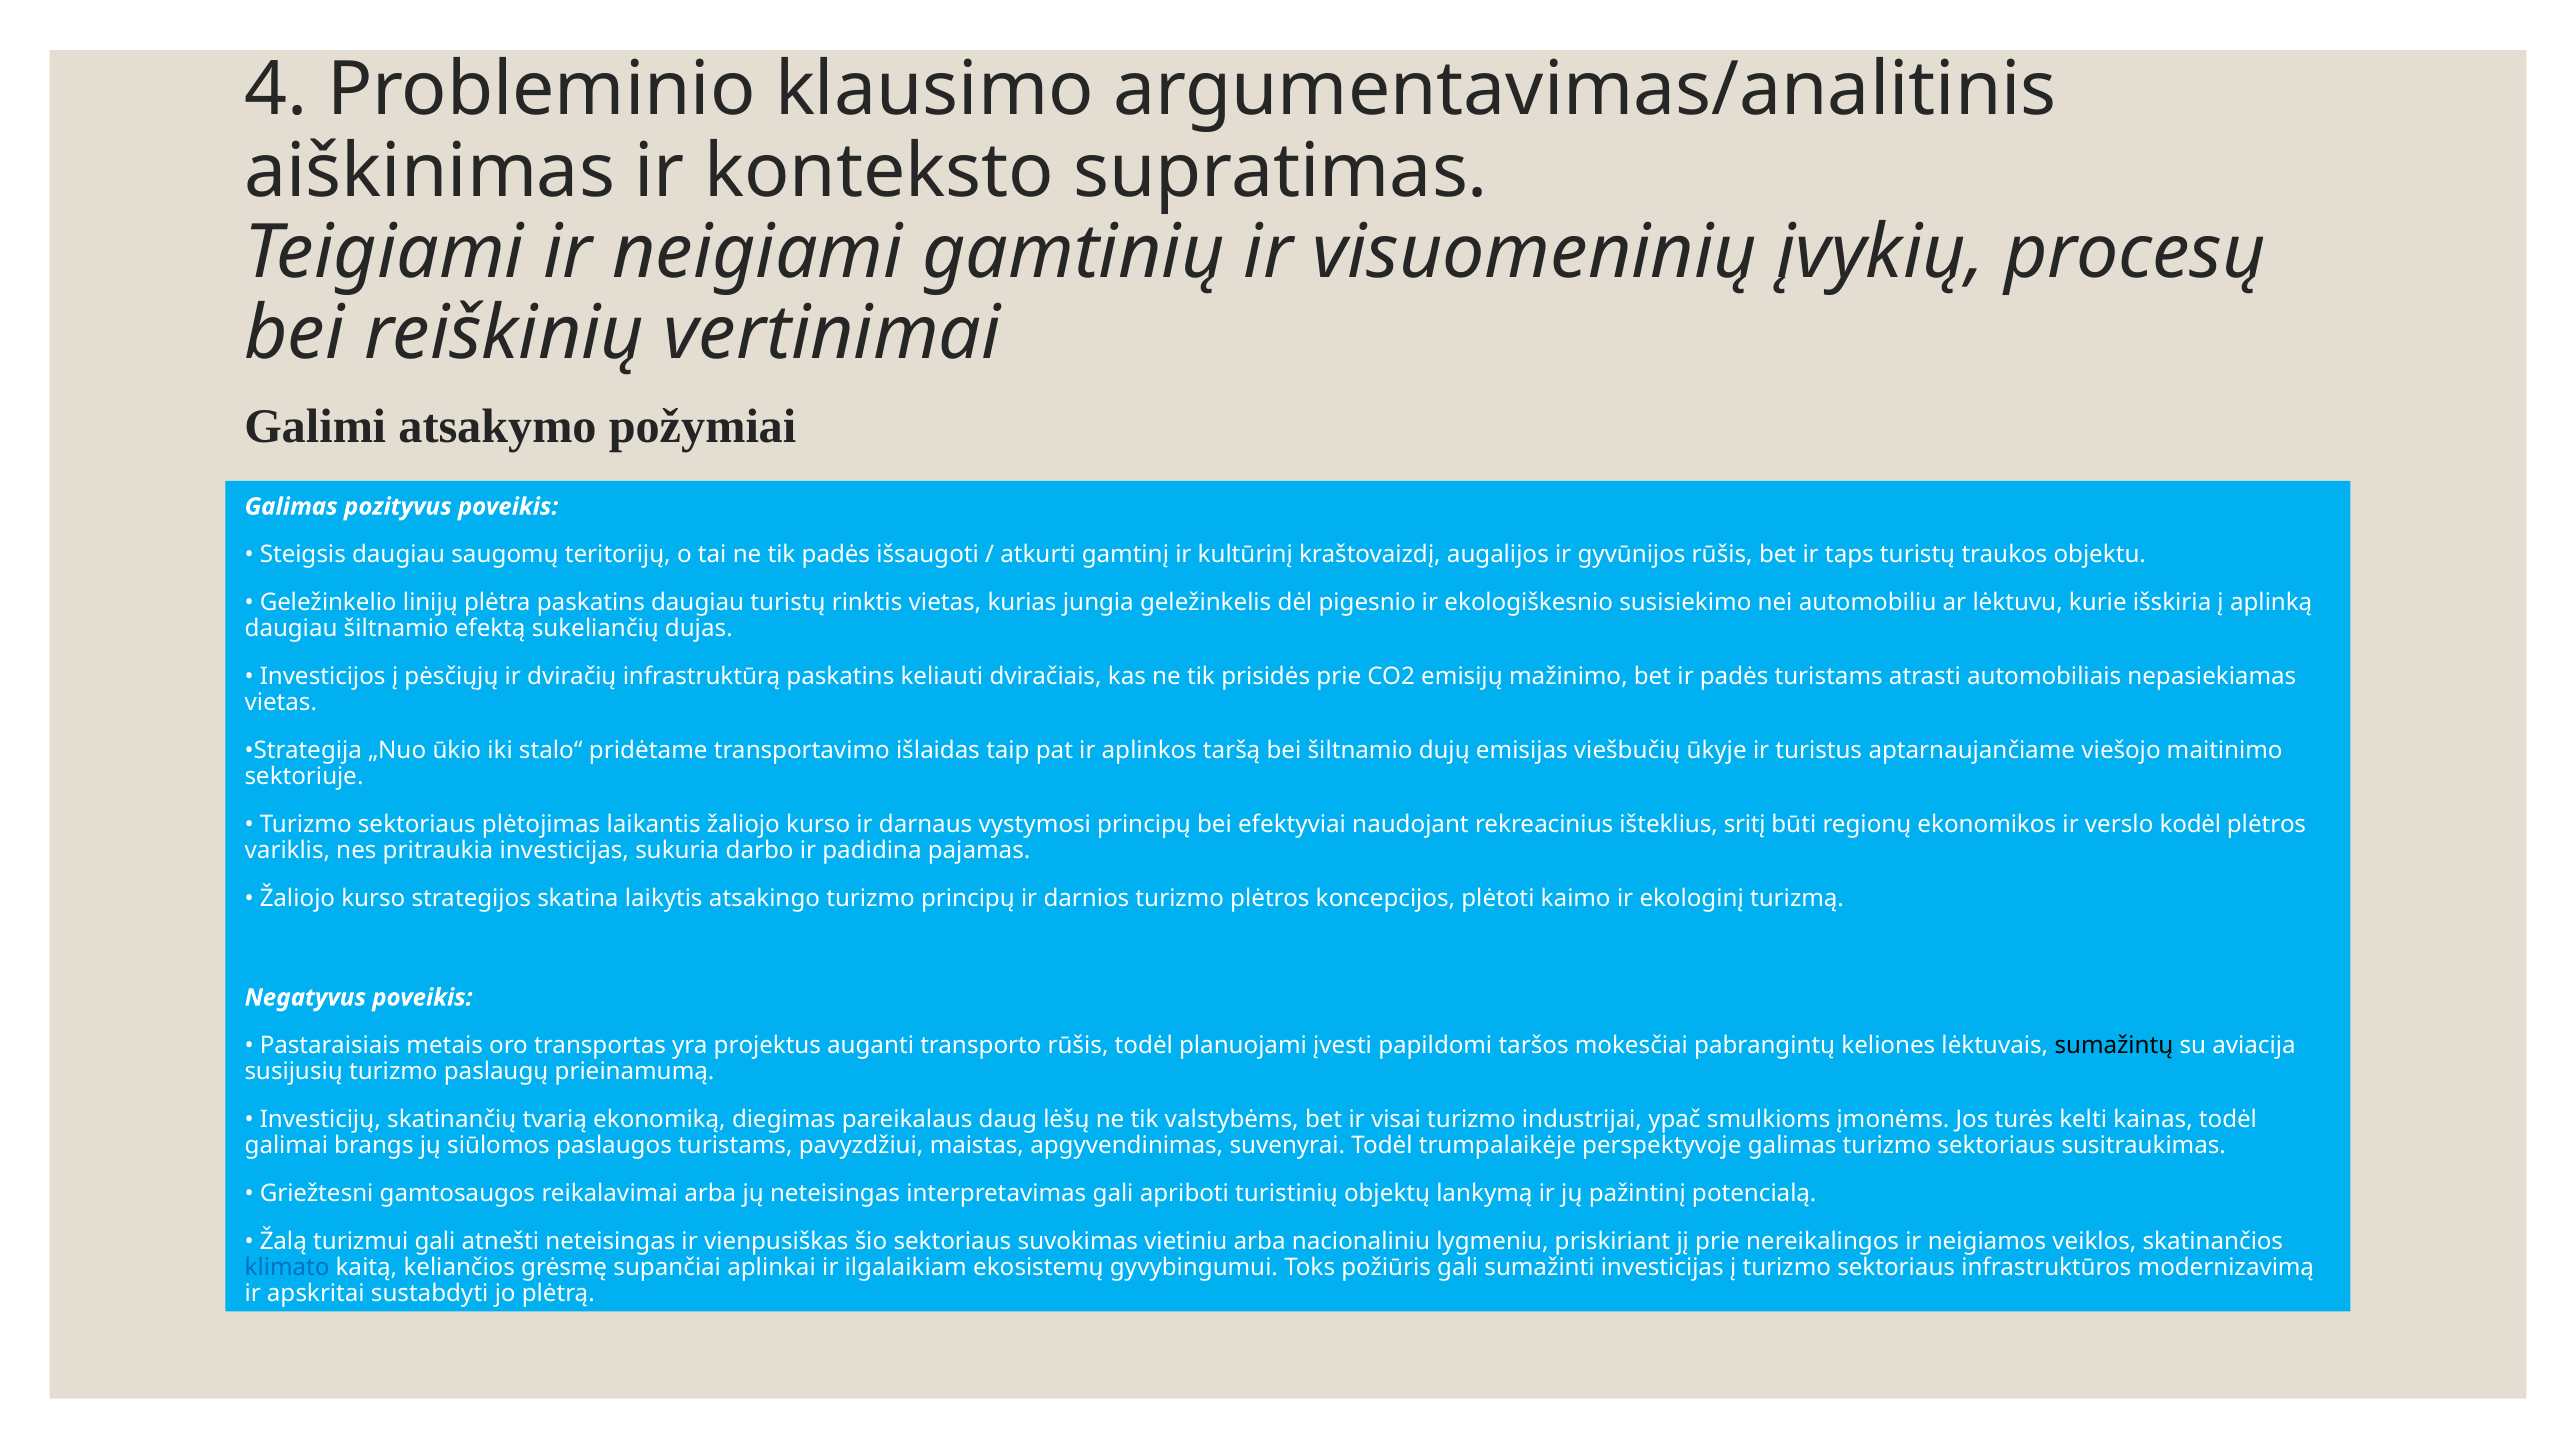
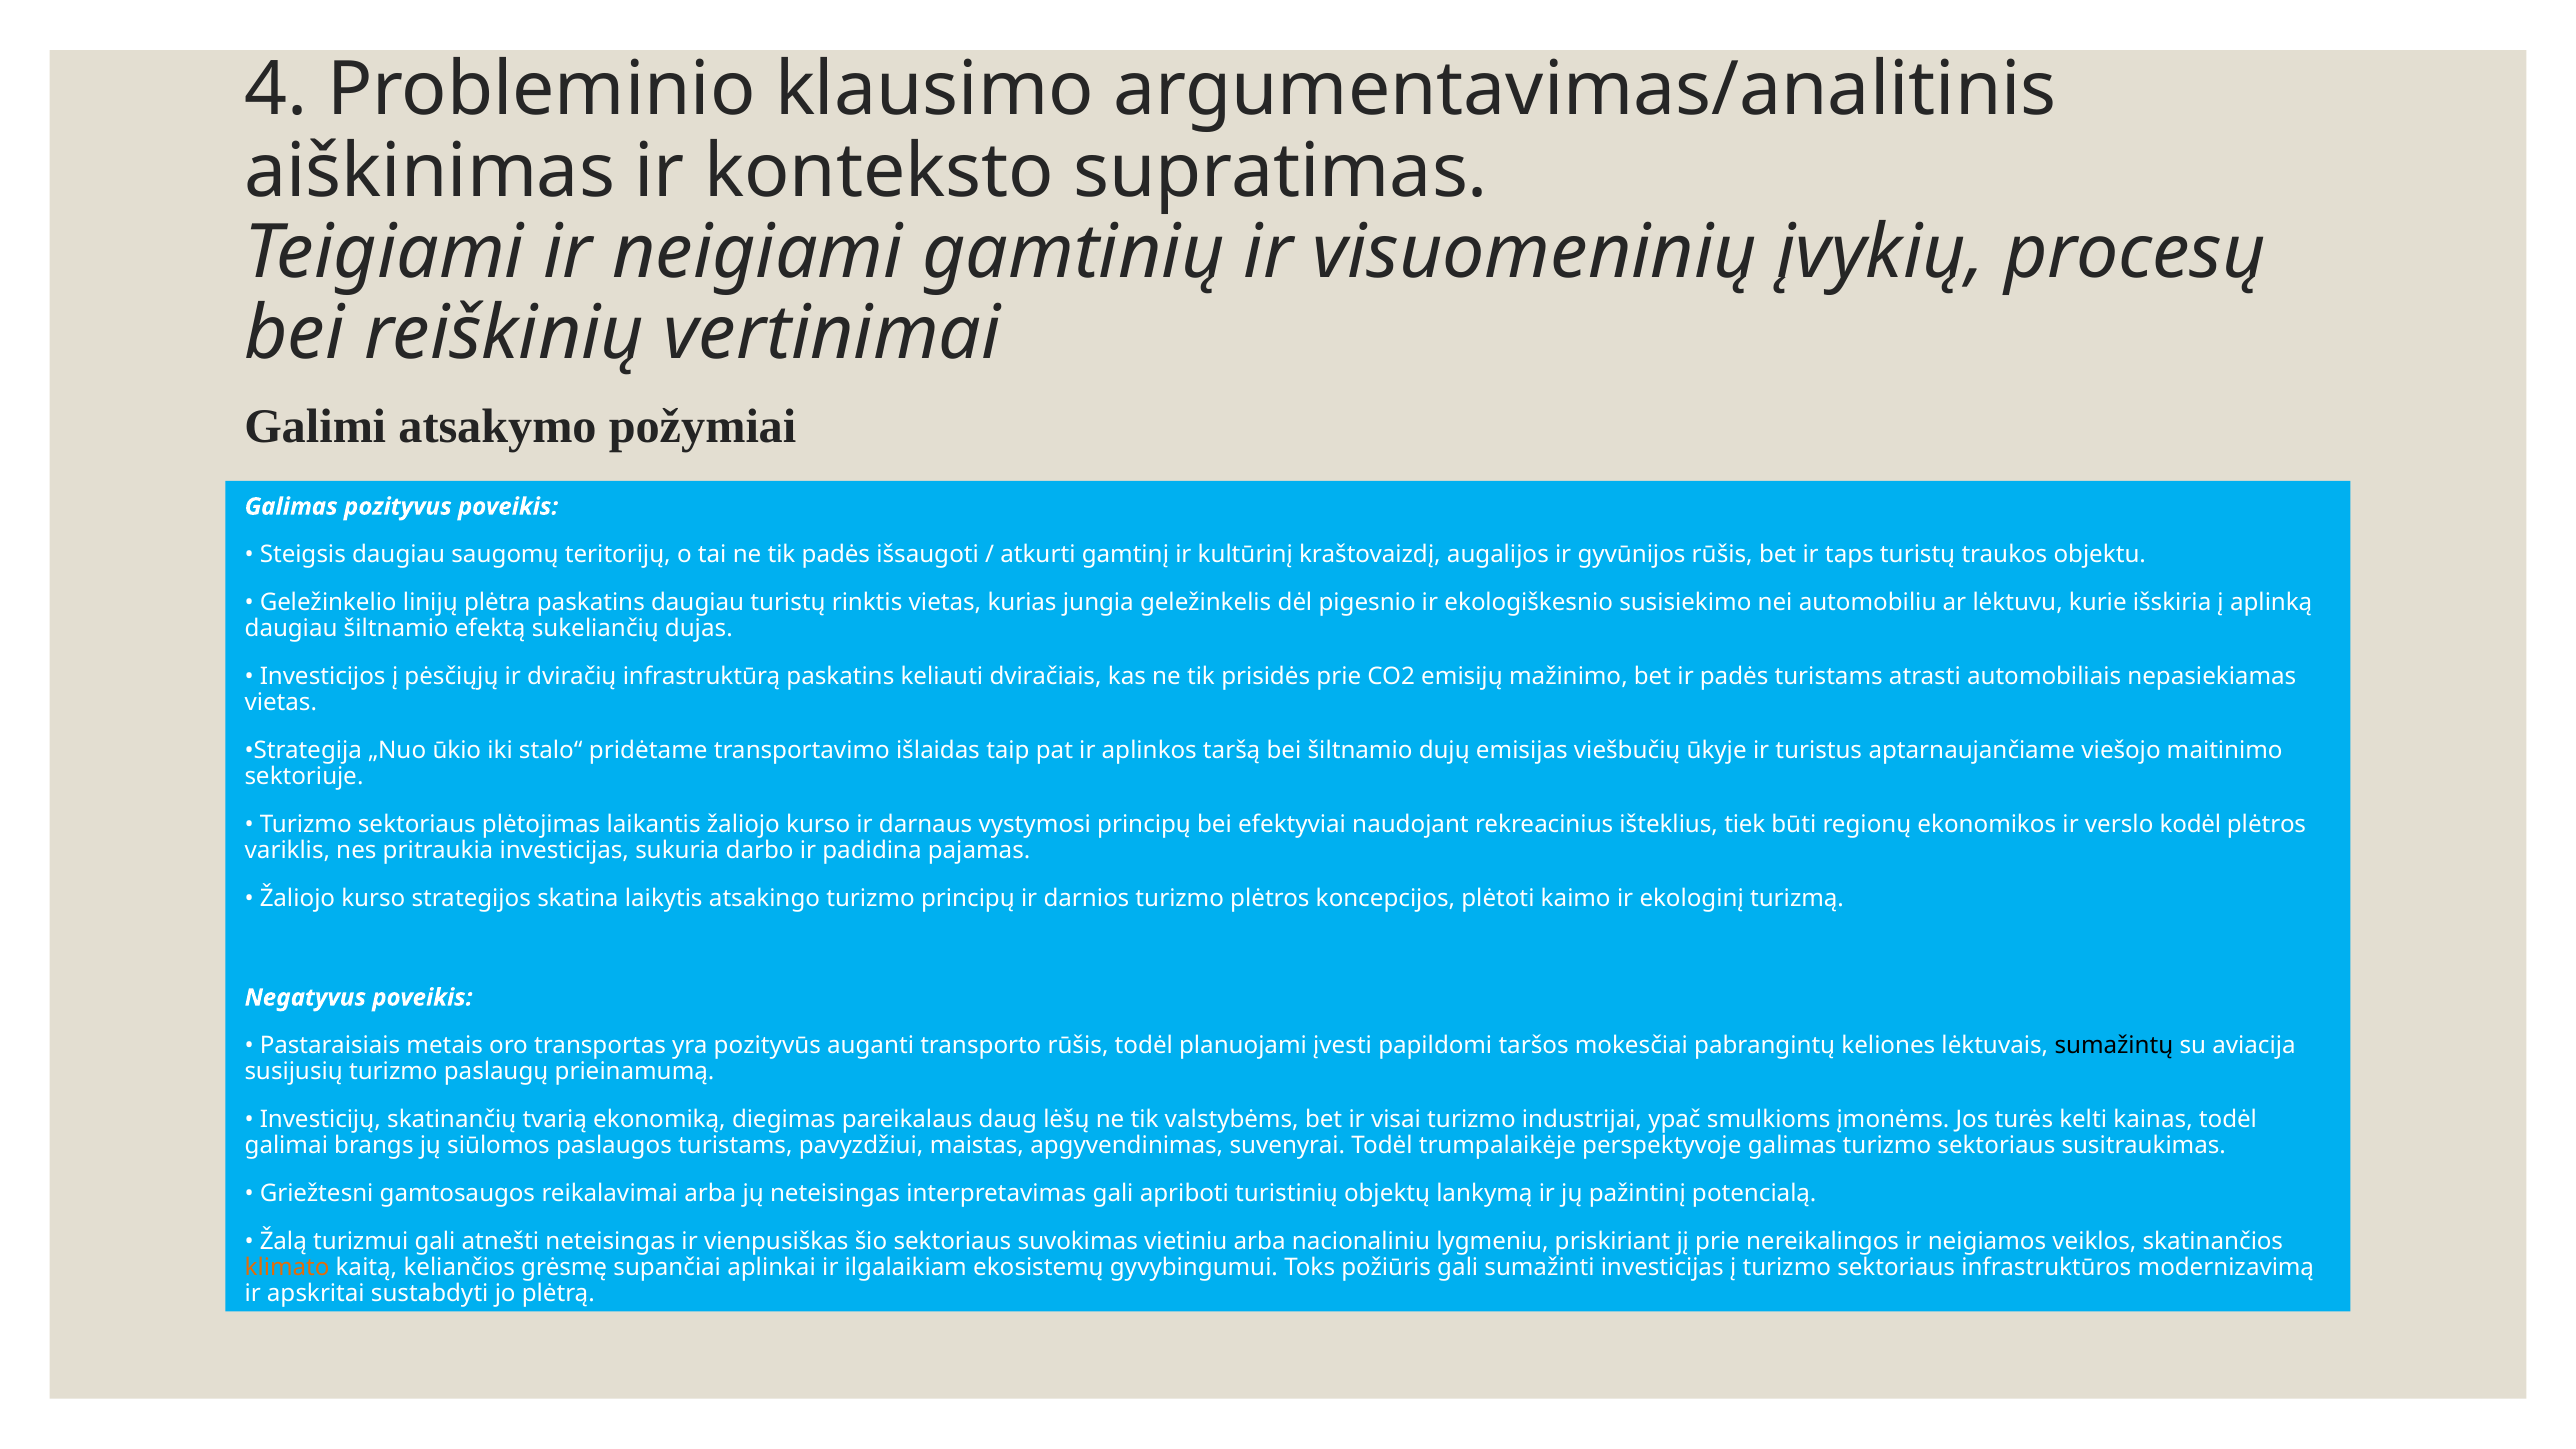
sritį: sritį -> tiek (1745, 825)
projektus: projektus -> pozityvūs (767, 1045)
klimato colour: blue -> orange (287, 1268)
